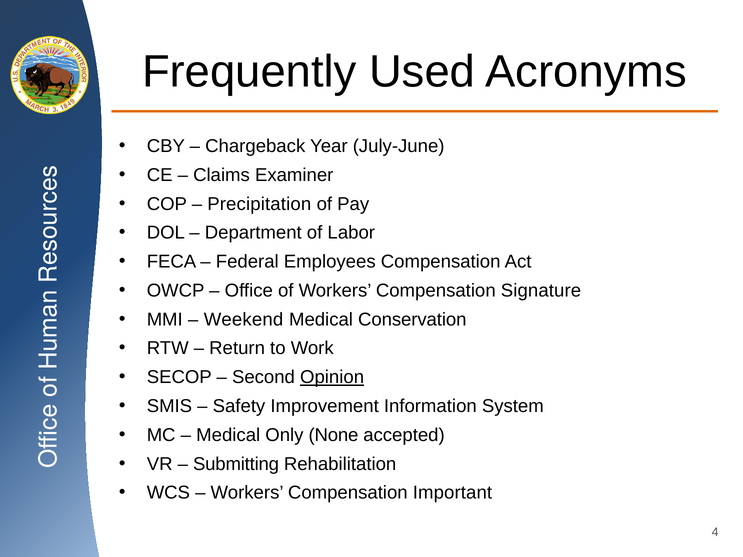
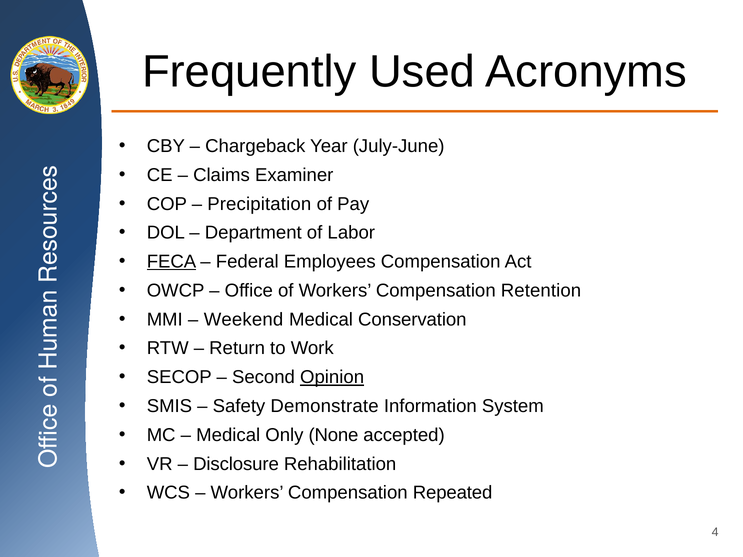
FECA underline: none -> present (171, 262)
Signature: Signature -> Retention (541, 291)
Improvement: Improvement -> Demonstrate (325, 406)
Submitting: Submitting -> Disclosure (236, 464)
Important: Important -> Repeated (453, 493)
